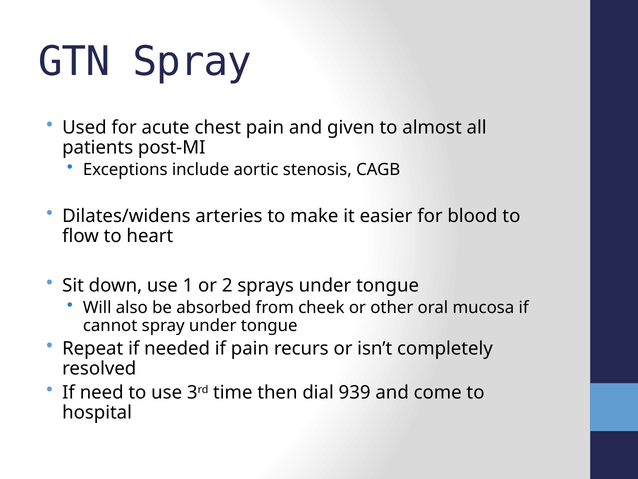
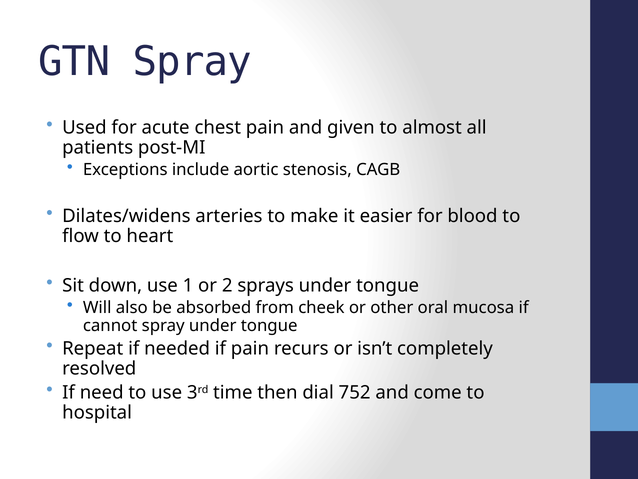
939: 939 -> 752 (355, 392)
